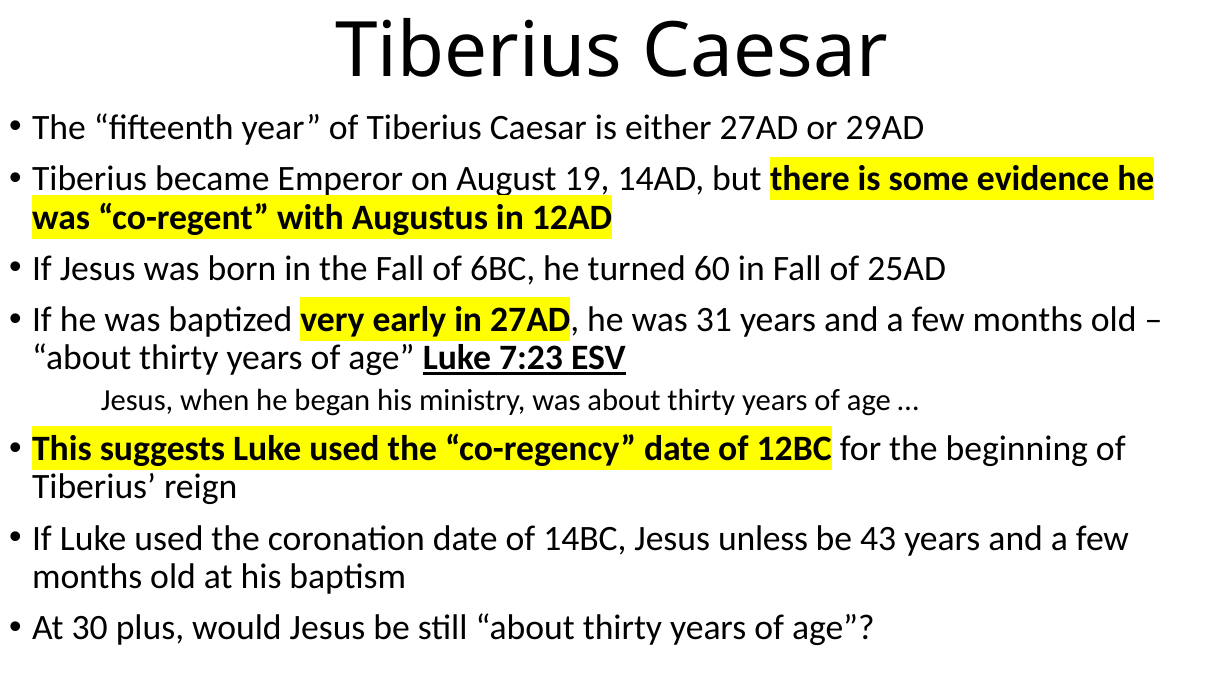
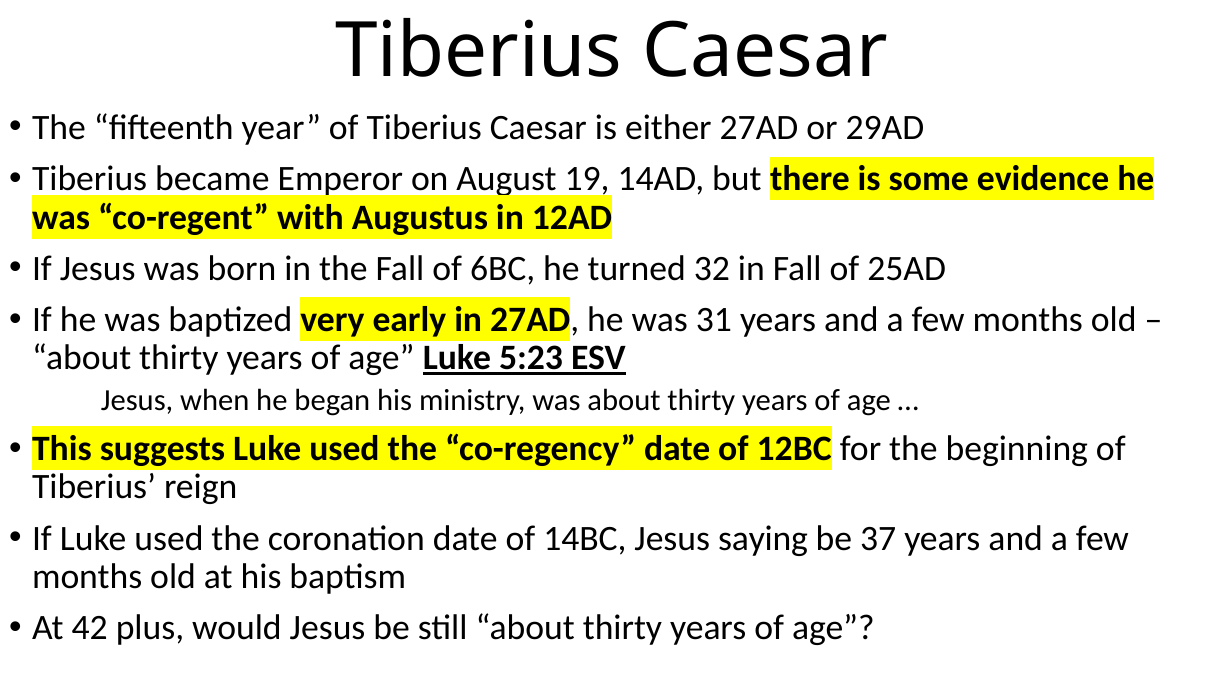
60: 60 -> 32 (712, 268)
7:23: 7:23 -> 5:23 (531, 358)
unless: unless -> saying (763, 538)
43: 43 -> 37 (878, 538)
30: 30 -> 42 (90, 628)
